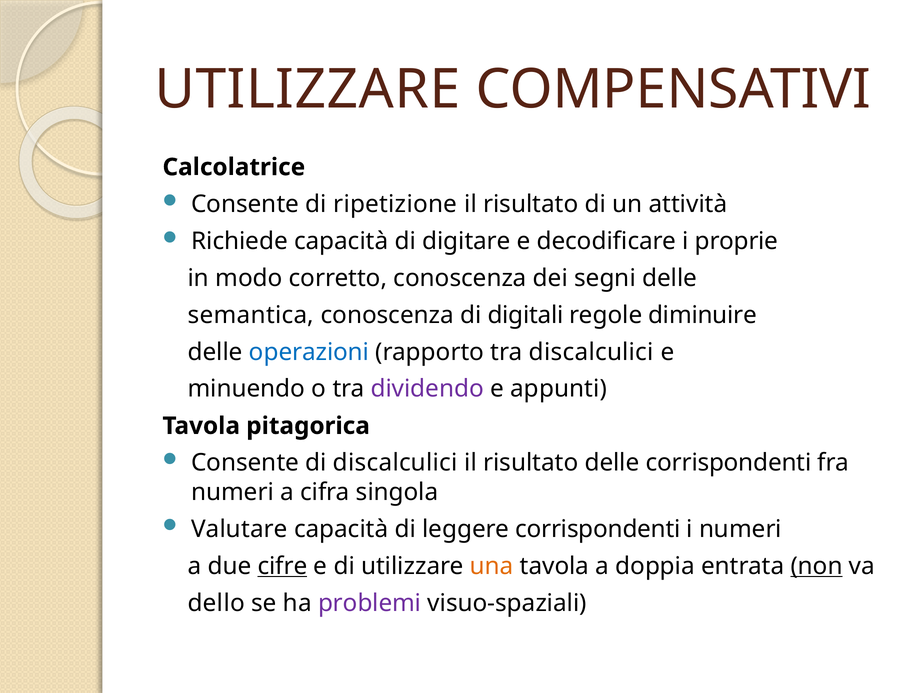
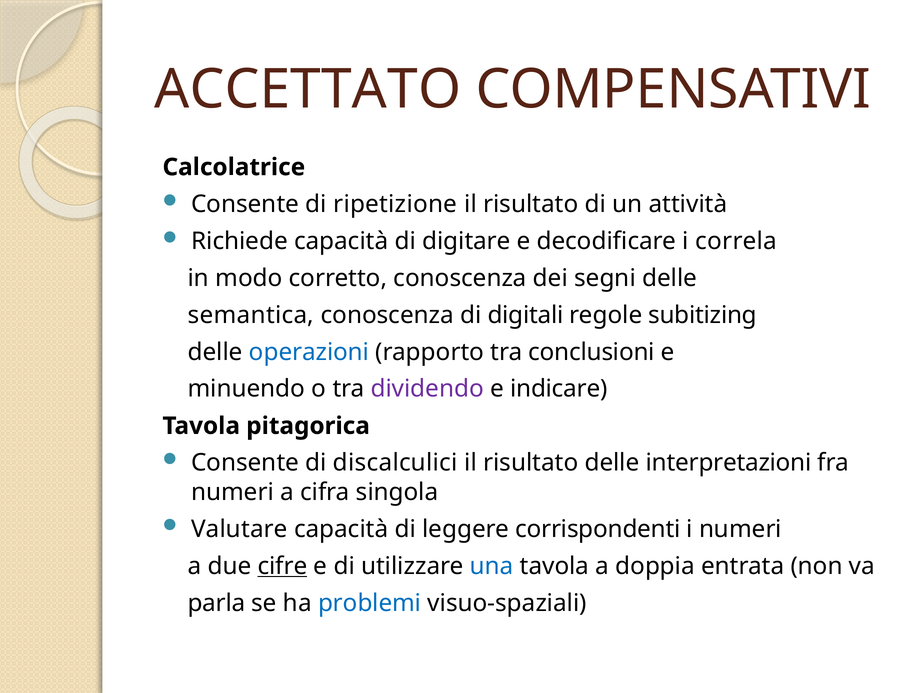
UTILIZZARE: UTILIZZARE -> ACCETTATO (308, 89)
proprie: proprie -> correla (736, 241)
diminuire: diminuire -> subitizing (703, 315)
tra discalculici: discalculici -> conclusioni (592, 352)
appunti: appunti -> indicare (559, 389)
delle corrispondenti: corrispondenti -> interpretazioni (729, 463)
una colour: orange -> blue (492, 566)
non underline: present -> none (817, 566)
dello: dello -> parla (217, 603)
problemi colour: purple -> blue (370, 603)
